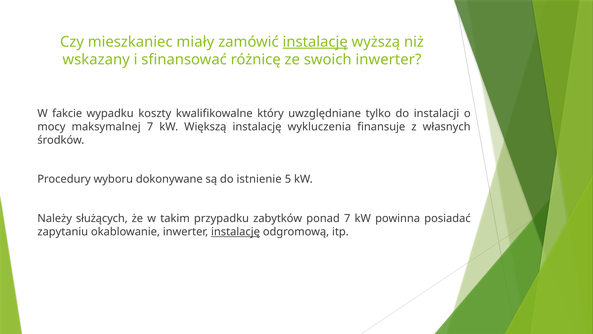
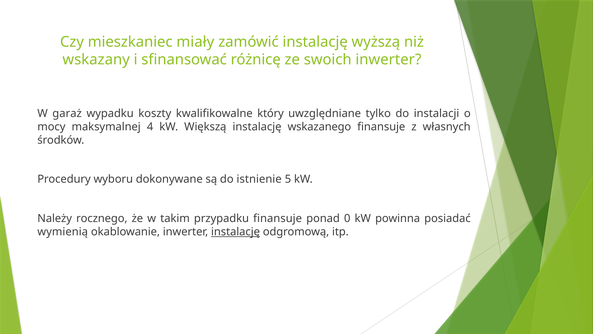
instalację underline: present -> none (315, 42)
fakcie: fakcie -> garaż (67, 113)
maksymalnej 7: 7 -> 4 (150, 127)
wykluczenia: wykluczenia -> wskazanego (319, 127)
służących: służących -> rocznego (102, 218)
przypadku zabytków: zabytków -> finansuje (278, 218)
ponad 7: 7 -> 0 (347, 218)
zapytaniu: zapytaniu -> wymienią (63, 231)
